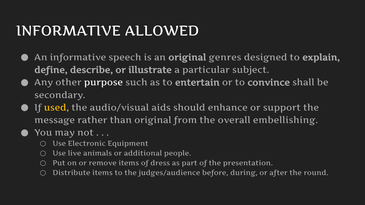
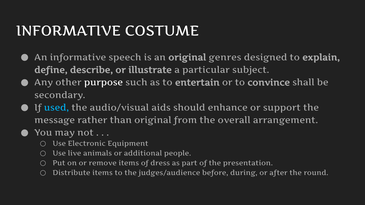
ALLOWED: ALLOWED -> COSTUME (162, 31)
used colour: yellow -> light blue (56, 108)
embellishing: embellishing -> arrangement (286, 120)
